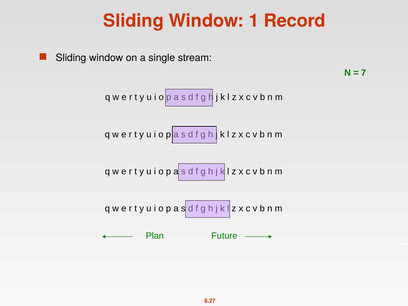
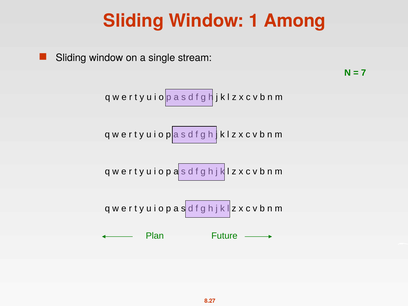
Record: Record -> Among (295, 21)
